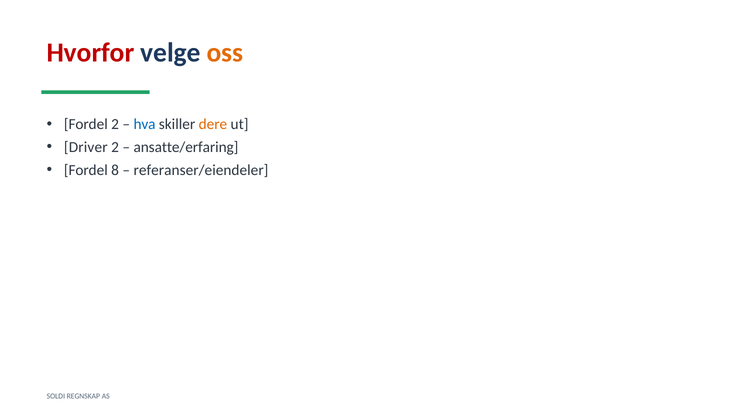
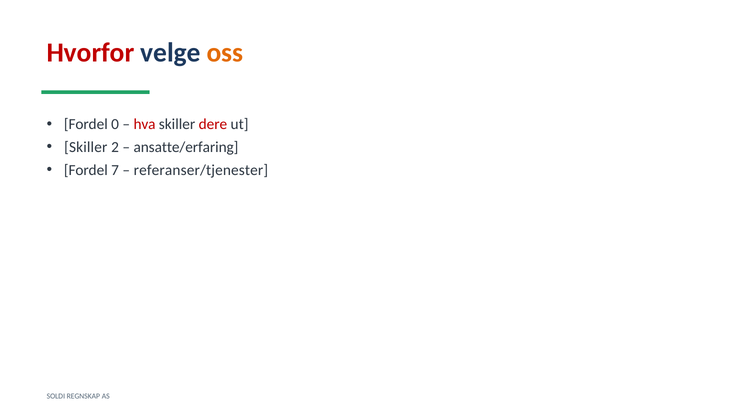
Fordel 2: 2 -> 0 (115, 124)
hva colour: blue -> red (145, 124)
dere colour: orange -> red (213, 124)
Driver: Driver -> Skiller (86, 147)
8: 8 -> 7 (115, 170)
referanser/eiendeler: referanser/eiendeler -> referanser/tjenester (201, 170)
